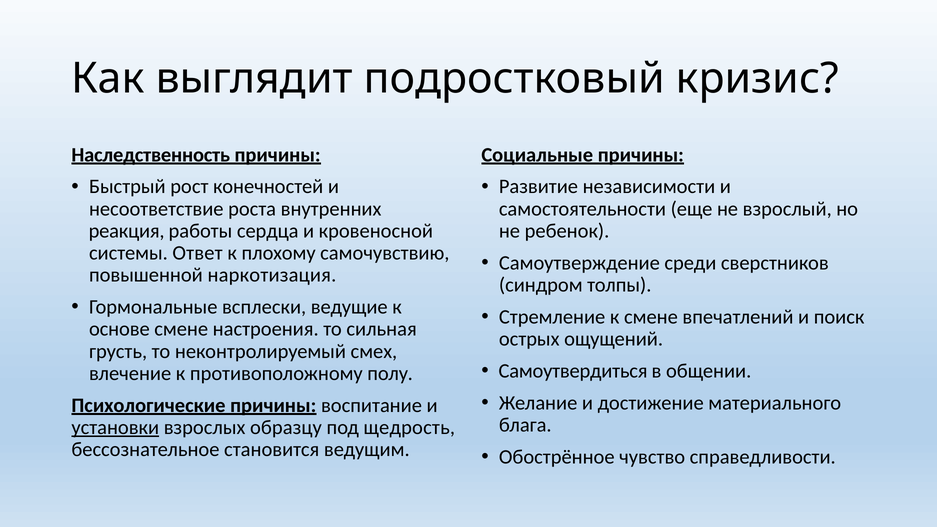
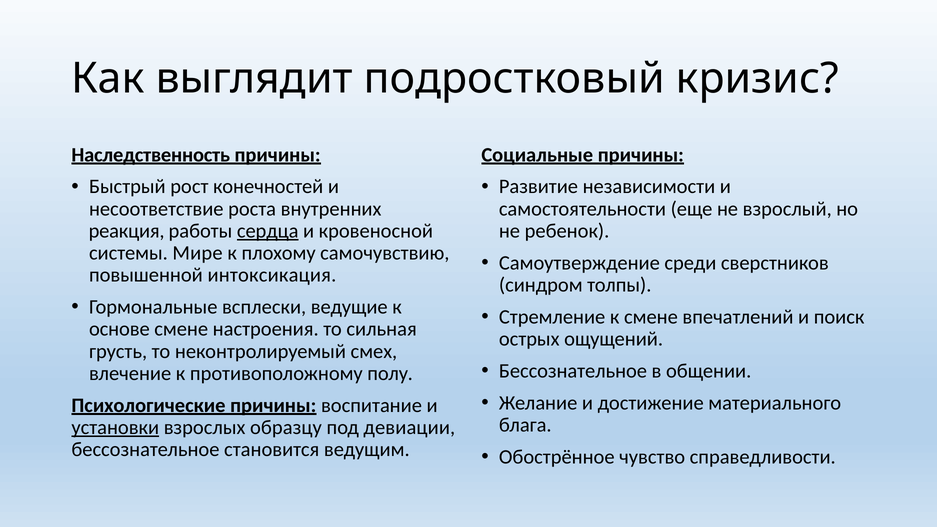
сердца underline: none -> present (268, 231)
Ответ: Ответ -> Мире (198, 253)
наркотизация: наркотизация -> интоксикация (272, 275)
Самоутвердиться: Самоутвердиться -> Бессознательное (573, 371)
щедрость: щедрость -> девиации (409, 428)
